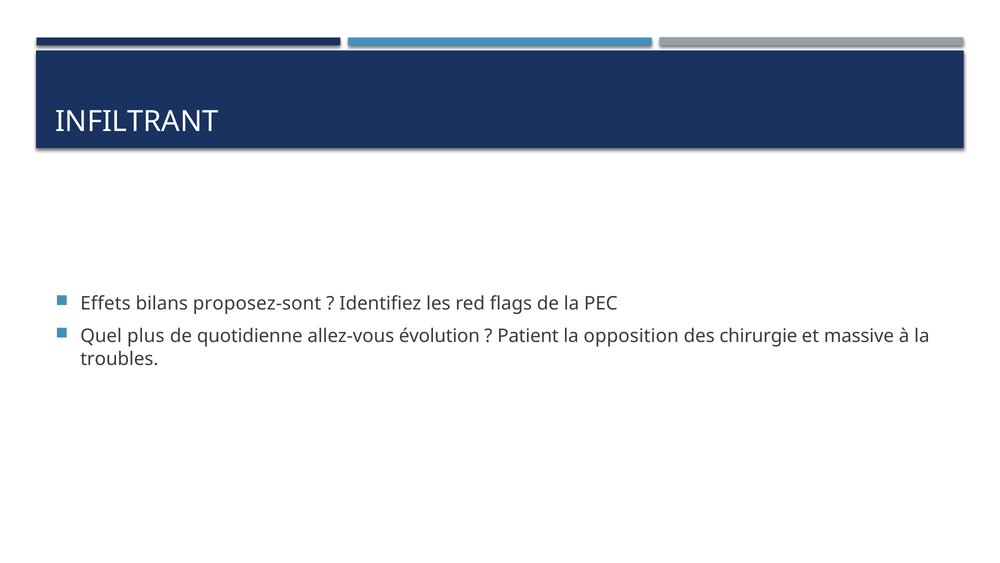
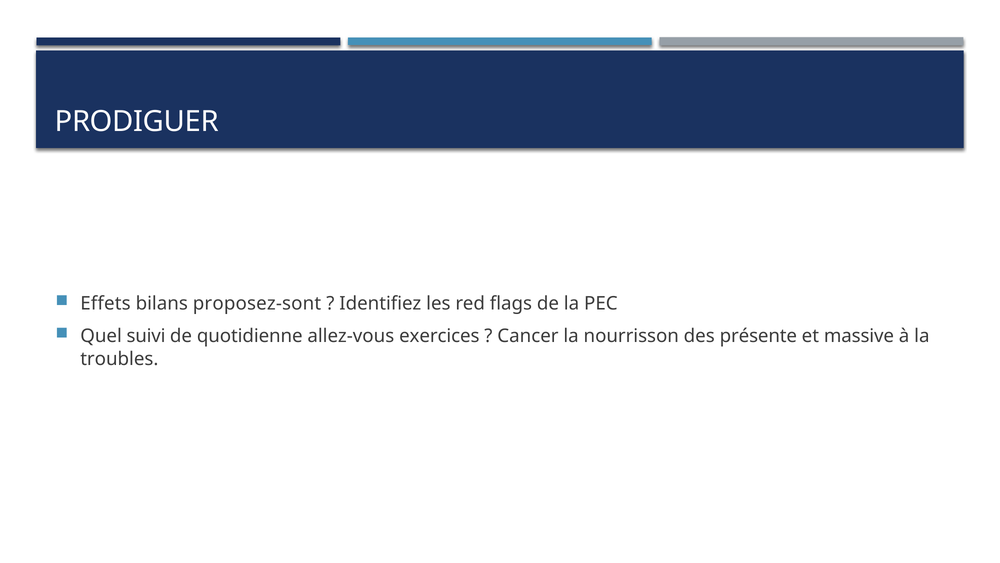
INFILTRANT: INFILTRANT -> PRODIGUER (137, 121)
plus: plus -> suivi (146, 336)
évolution: évolution -> exercices (439, 336)
Patient: Patient -> Cancer (528, 336)
opposition: opposition -> nourrisson (631, 336)
chirurgie: chirurgie -> présente (758, 336)
